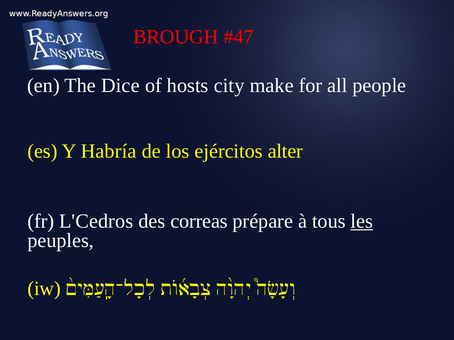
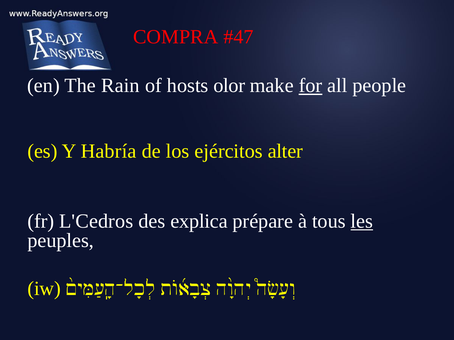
BROUGH: BROUGH -> COMPRA (176, 37)
Dice: Dice -> Rain (120, 86)
city: city -> olor (229, 86)
for underline: none -> present (310, 86)
correas: correas -> explica (199, 222)
